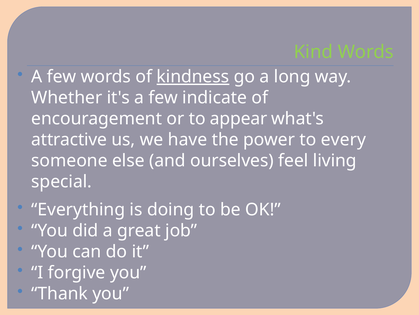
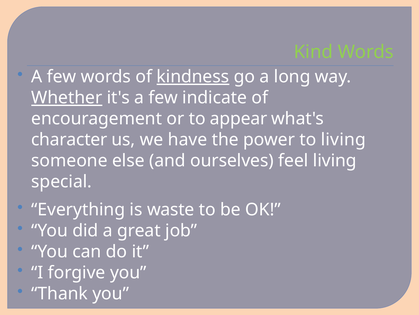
Whether underline: none -> present (67, 98)
attractive: attractive -> character (69, 139)
to every: every -> living (343, 139)
doing: doing -> waste (171, 209)
